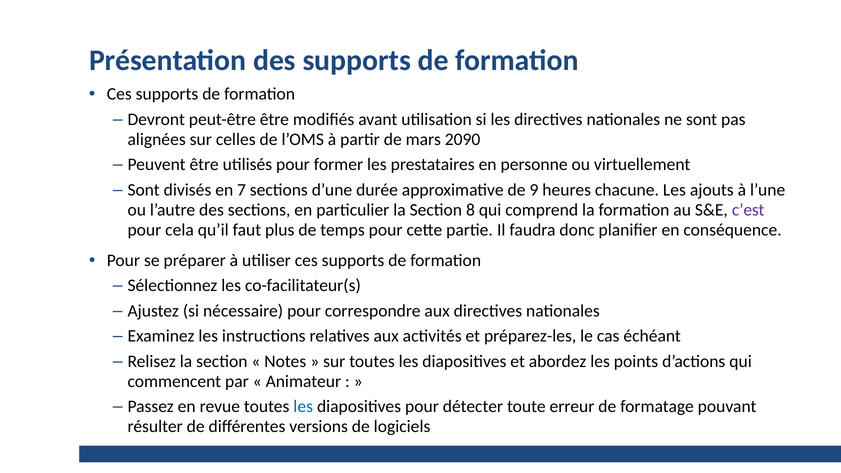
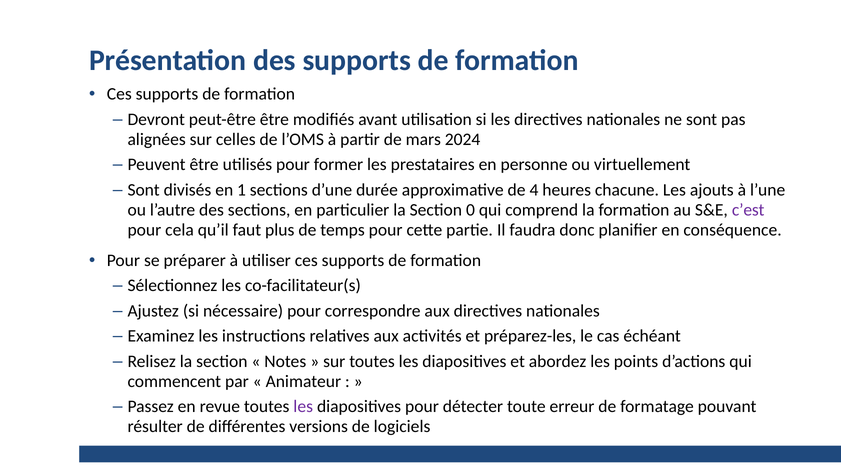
2090: 2090 -> 2024 (463, 139)
7: 7 -> 1 (242, 190)
9: 9 -> 4 (534, 190)
8: 8 -> 0 (470, 210)
les colour: blue -> purple (303, 407)
